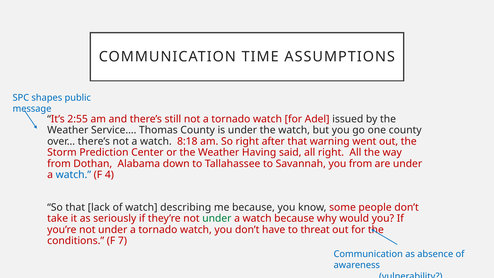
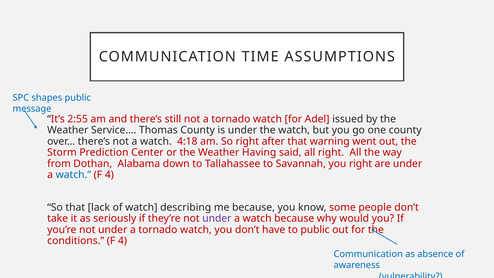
8:18: 8:18 -> 4:18 (187, 141)
you from: from -> right (361, 164)
under colour: green -> purple (217, 218)
to threat: threat -> public (315, 230)
conditions F 7: 7 -> 4 (122, 241)
